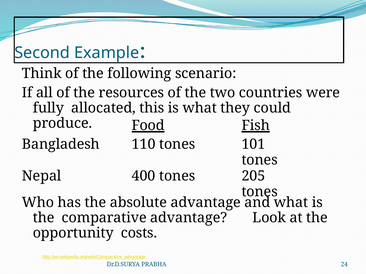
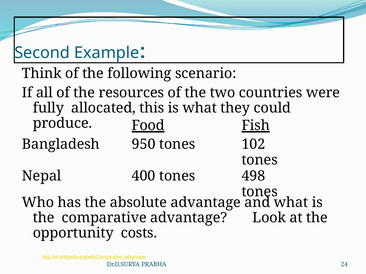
110: 110 -> 950 (144, 144)
101: 101 -> 102 (253, 144)
205: 205 -> 498 (253, 176)
